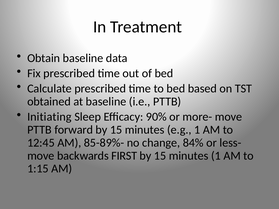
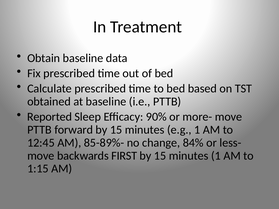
Initiating: Initiating -> Reported (50, 117)
